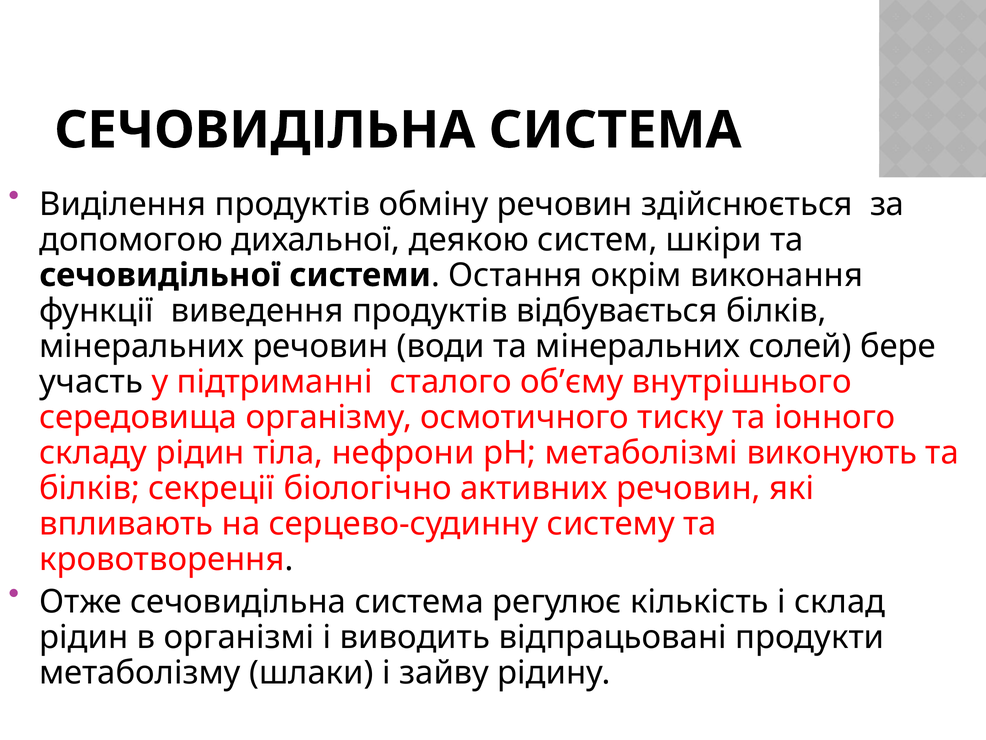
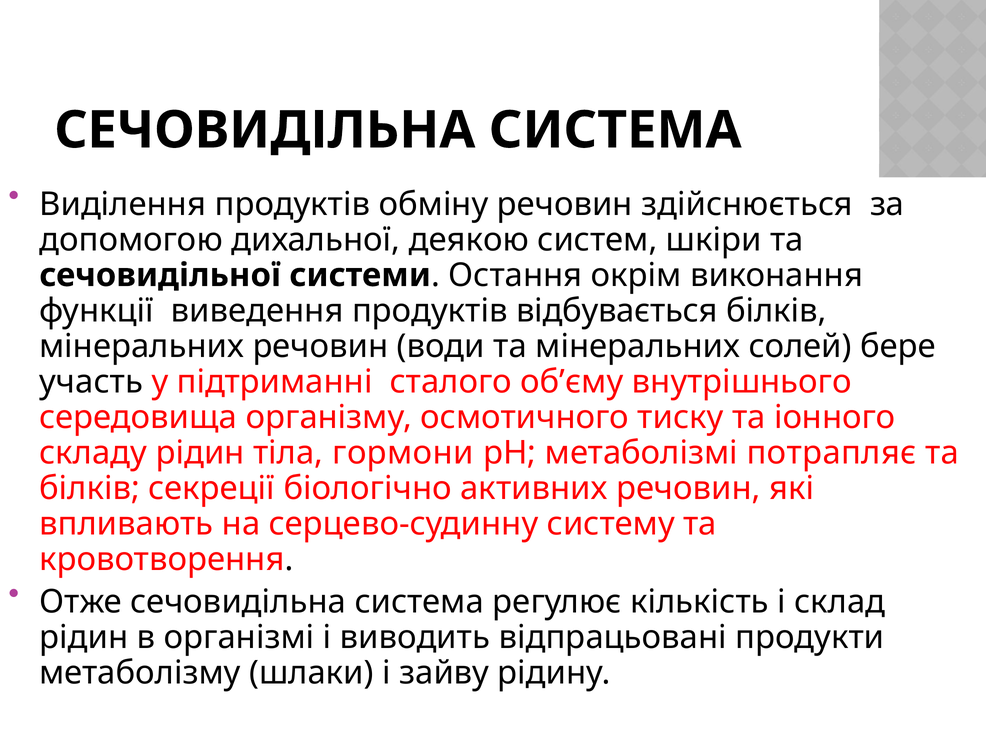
нефрони: нефрони -> гормони (403, 452)
виконують: виконують -> потрапляє (832, 452)
